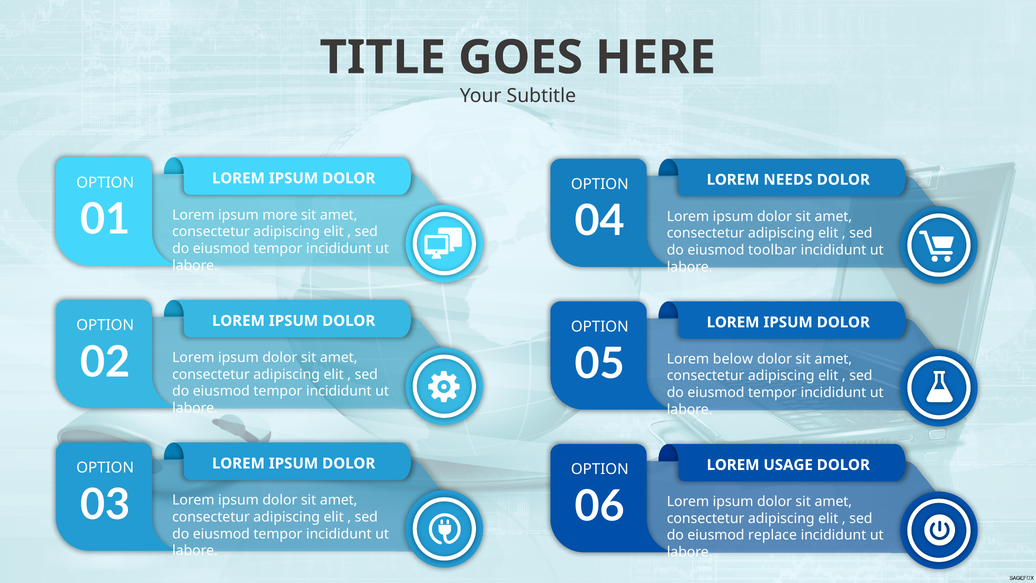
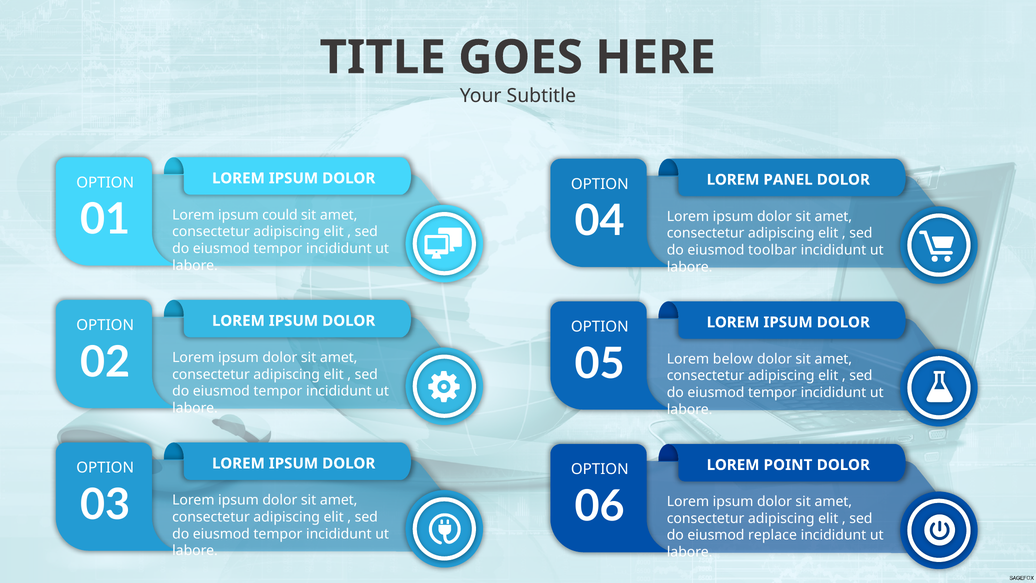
NEEDS: NEEDS -> PANEL (788, 180)
more: more -> could (280, 215)
USAGE: USAGE -> POINT (788, 465)
